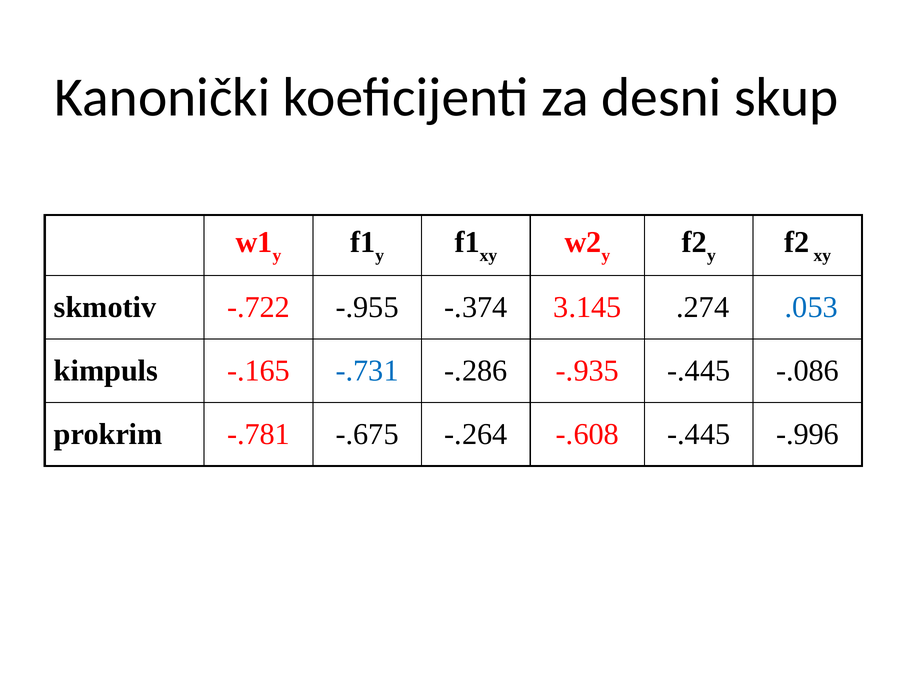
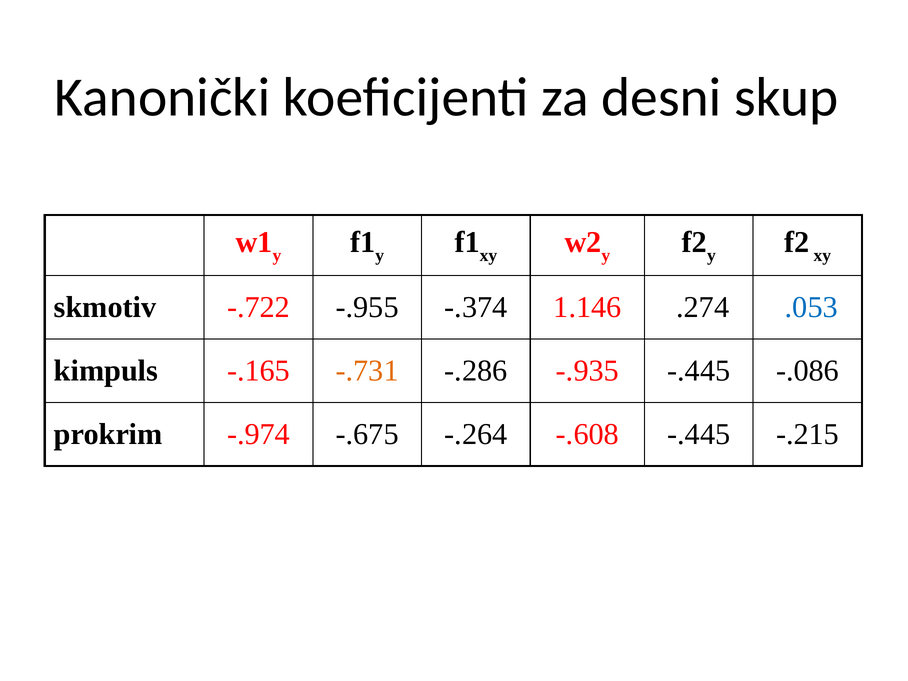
3.145: 3.145 -> 1.146 (587, 307)
-.731 colour: blue -> orange (367, 371)
-.781: -.781 -> -.974 (259, 434)
-.996: -.996 -> -.215 (808, 434)
